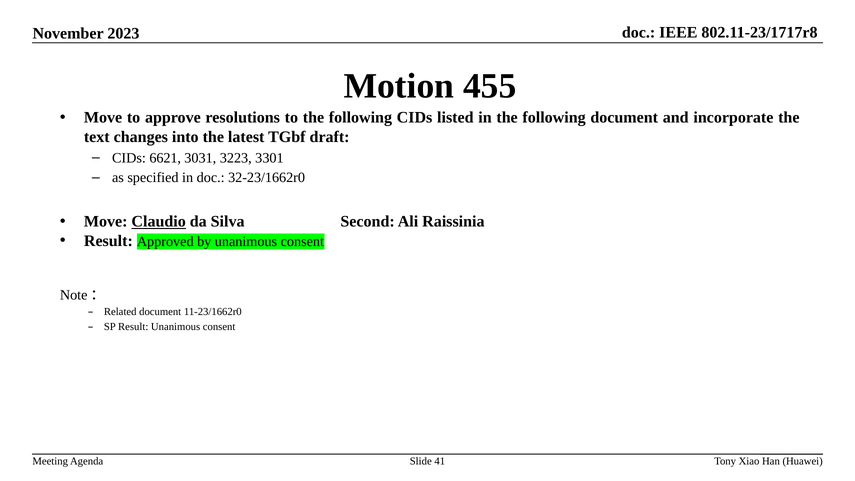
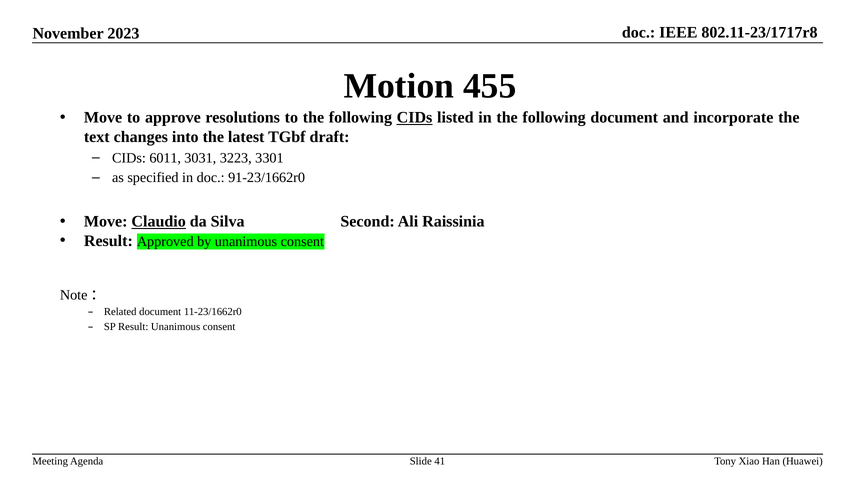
CIDs underline: none -> present (415, 118)
6621: 6621 -> 6011 (165, 158)
32-23/1662r0: 32-23/1662r0 -> 91-23/1662r0 (267, 178)
